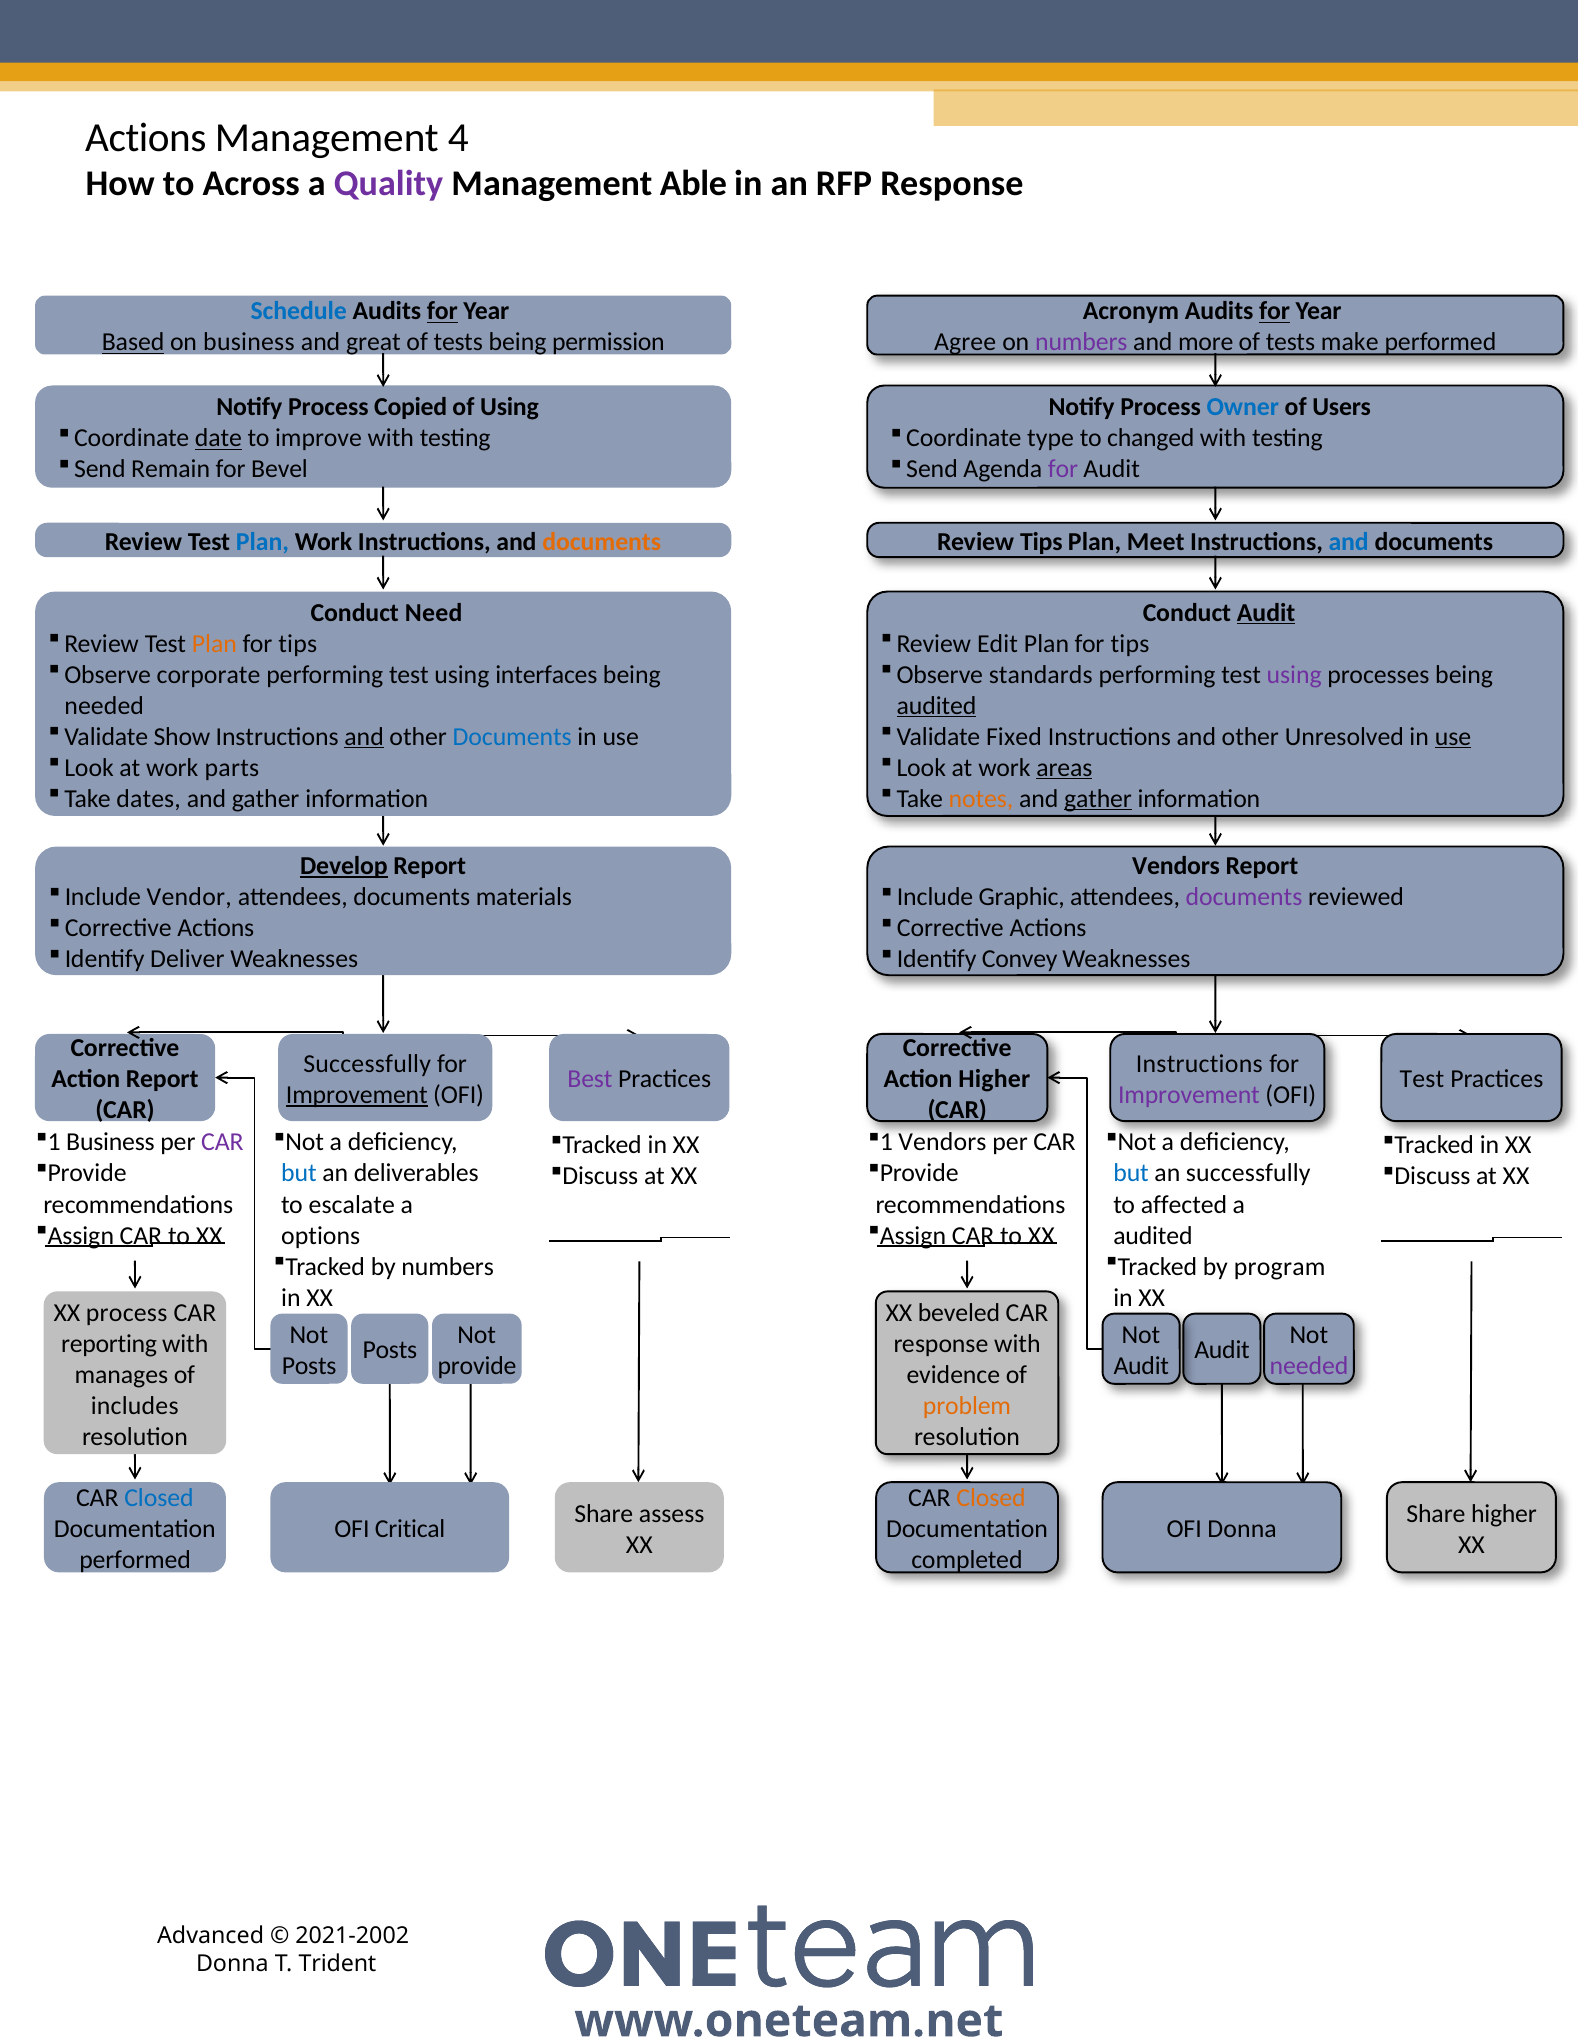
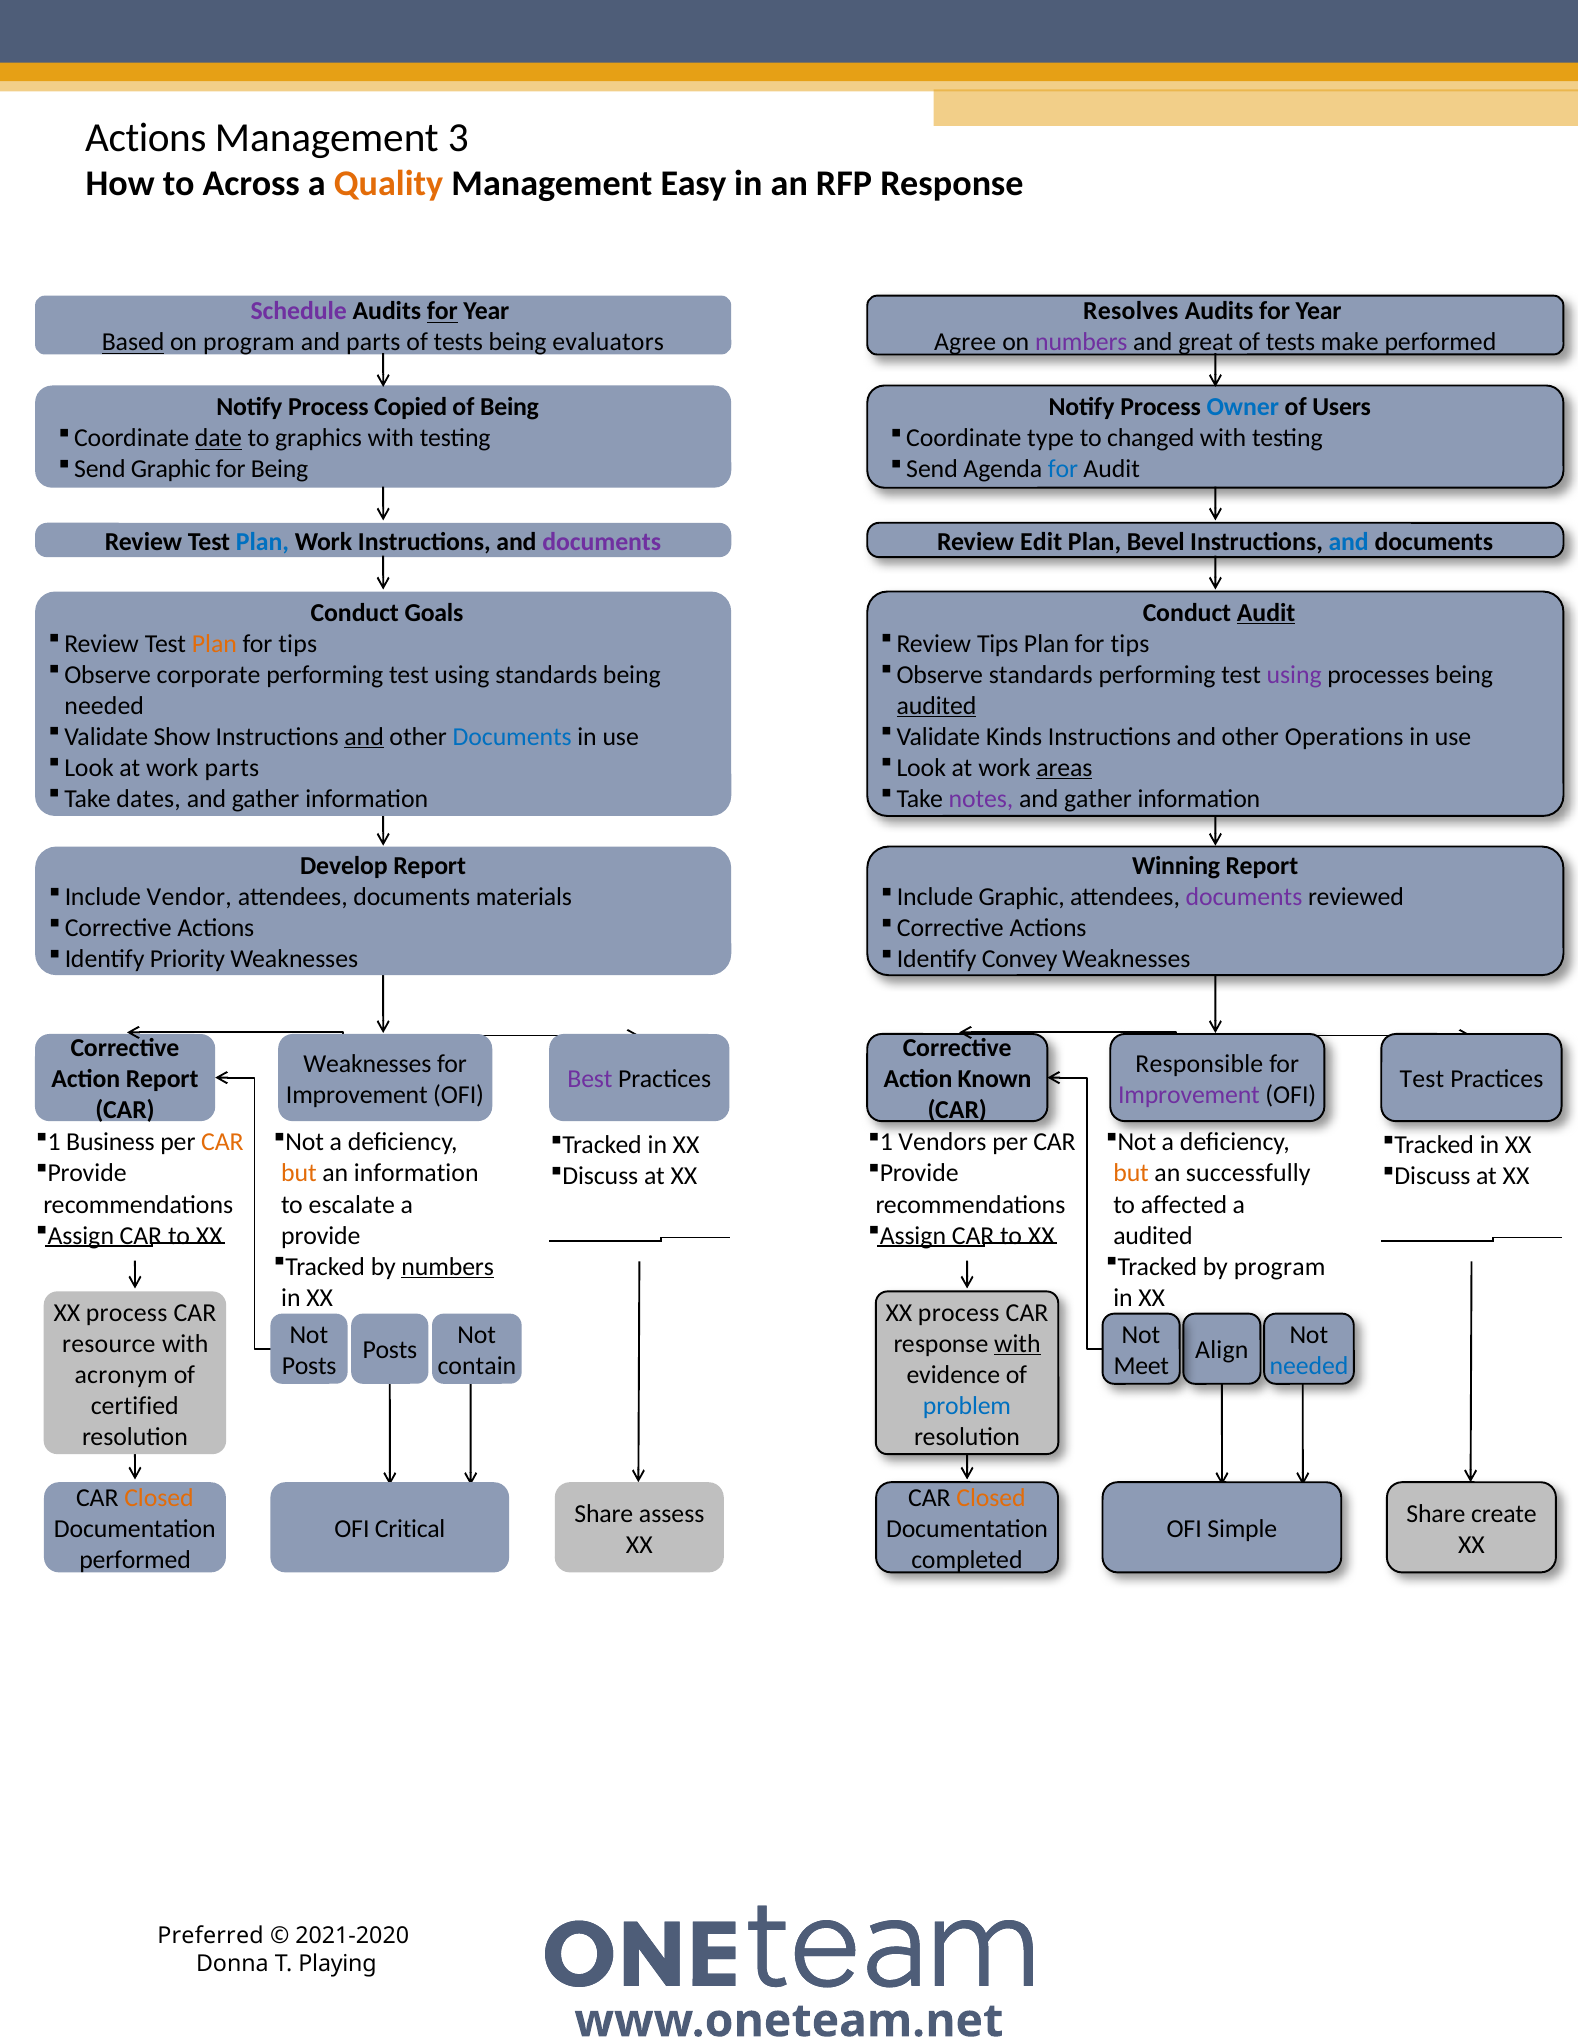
4: 4 -> 3 (458, 137)
Quality colour: purple -> orange (389, 183)
Able: Able -> Easy (693, 183)
Schedule colour: blue -> purple (299, 311)
Acronym: Acronym -> Resolves (1131, 311)
for underline: present -> none (1275, 311)
on business: business -> program (249, 342)
and great: great -> parts (373, 342)
permission: permission -> evaluators (608, 342)
more: more -> great (1206, 342)
of Using: Using -> Being (510, 407)
improve: improve -> graphics (319, 438)
Remain: Remain -> Graphic (171, 469)
for Bevel: Bevel -> Being (280, 469)
for colour: purple -> blue (1063, 469)
documents colour: orange -> purple (602, 541)
Review Tips: Tips -> Edit (1041, 541)
Meet: Meet -> Bevel (1156, 541)
Need: Need -> Goals (434, 612)
Edit: Edit -> Tips (998, 643)
using interfaces: interfaces -> standards (546, 674)
Fixed: Fixed -> Kinds (1014, 736)
Unresolved: Unresolved -> Operations (1344, 736)
use underline: present -> none (1453, 736)
notes colour: orange -> purple (981, 798)
gather underline: present -> none (1098, 798)
Develop underline: present -> none (344, 866)
Vendors: Vendors -> Winning (1176, 866)
Deliver: Deliver -> Priority (187, 959)
Successfully: Successfully -> Weaknesses (367, 1063)
Instructions: Instructions -> Responsible (1199, 1063)
Action Higher: Higher -> Known (995, 1079)
Improvement underline: present -> none (357, 1094)
CAR colour: purple -> orange (222, 1142)
but colour: blue -> orange (299, 1173)
an deliverables: deliverables -> information (416, 1173)
but colour: blue -> orange (1131, 1173)
options: options -> provide (321, 1235)
numbers underline: none -> present (448, 1266)
beveled: beveled -> process (959, 1312)
reporting: reporting -> resource (109, 1343)
with underline: none -> present (1017, 1343)
Audit: Audit -> Align (1222, 1350)
provide: provide -> contain (477, 1365)
Audit: Audit -> Meet (1141, 1365)
needed colour: purple -> blue (1309, 1365)
manages: manages -> acronym (121, 1374)
includes: includes -> certified (135, 1405)
problem colour: orange -> blue (967, 1405)
Closed colour: blue -> orange (159, 1497)
Share higher: higher -> create (1504, 1513)
OFI Donna: Donna -> Simple (1242, 1528)
Advanced: Advanced -> Preferred (210, 1935)
2021-2002: 2021-2002 -> 2021-2020 (352, 1935)
Trident: Trident -> Playing (338, 1963)
